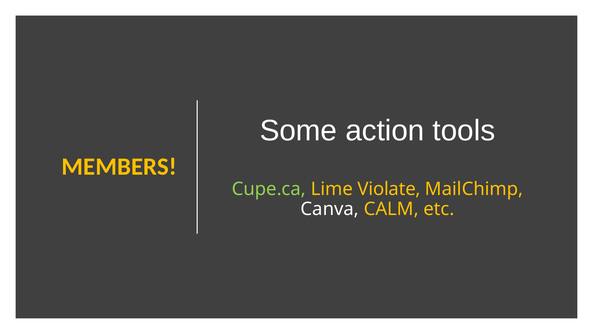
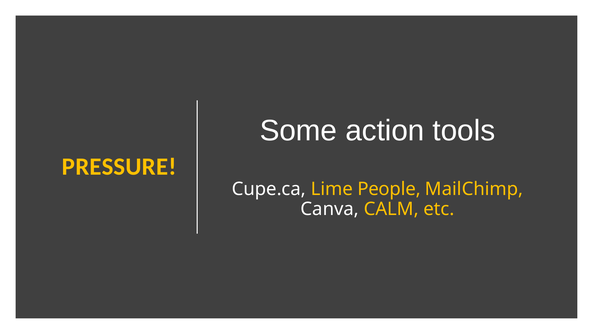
MEMBERS: MEMBERS -> PRESSURE (119, 167)
Cupe.ca colour: light green -> white (269, 189)
Violate: Violate -> People (389, 189)
